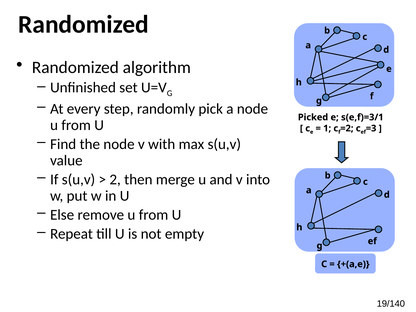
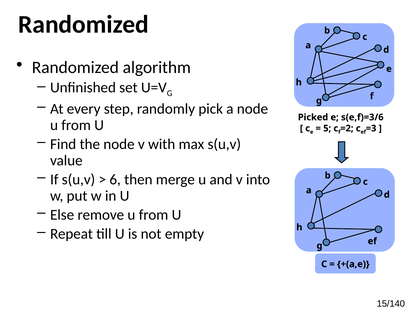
s(e,f)=3/1: s(e,f)=3/1 -> s(e,f)=3/6 (362, 117)
1: 1 -> 5 (327, 128)
2: 2 -> 6 (115, 180)
19/140: 19/140 -> 15/140 (391, 304)
